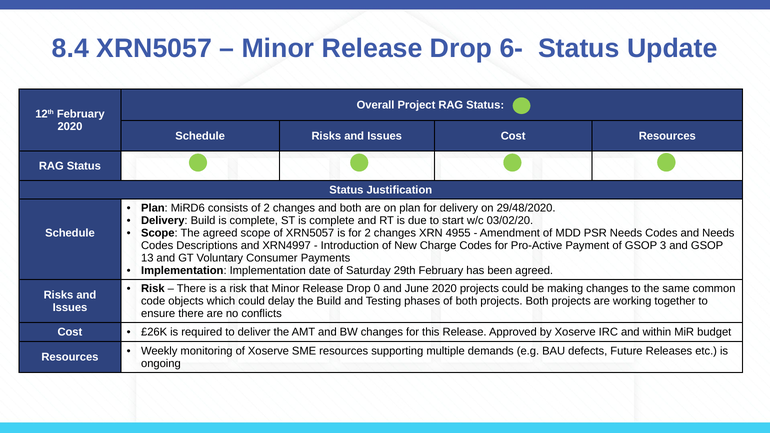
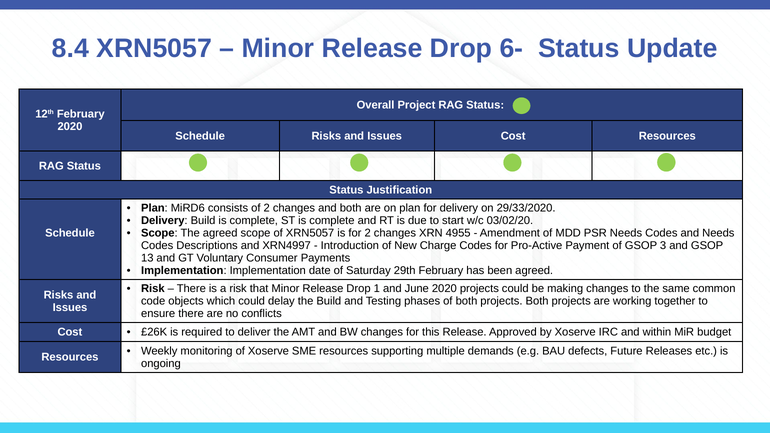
29/48/2020: 29/48/2020 -> 29/33/2020 (526, 208)
0: 0 -> 1 (377, 289)
